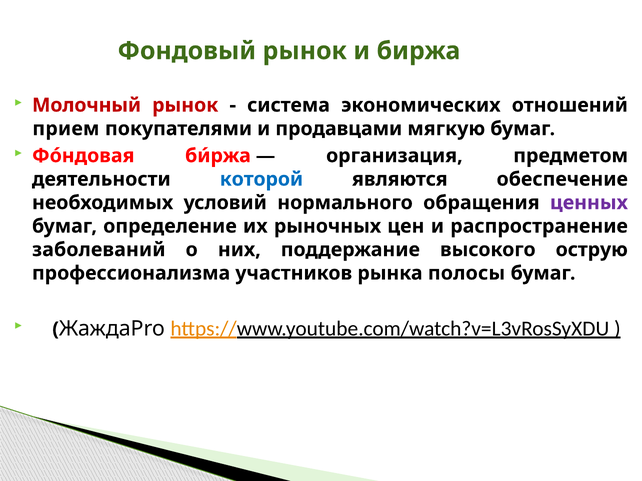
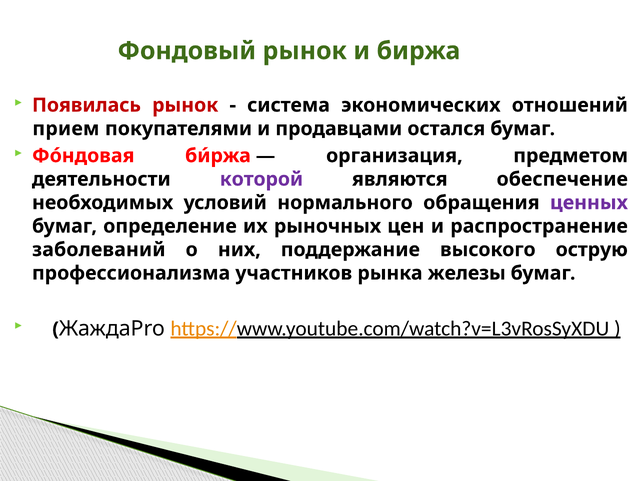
Молочный: Молочный -> Появилась (86, 105)
мягкую: мягкую -> остался (446, 129)
которой colour: blue -> purple (261, 179)
полосы: полосы -> железы (467, 273)
